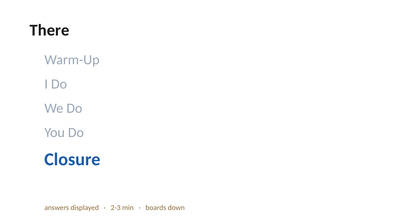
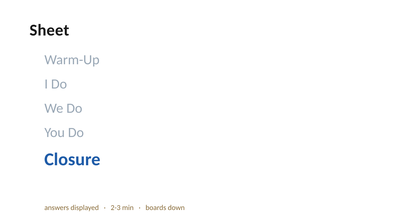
There: There -> Sheet (49, 30)
